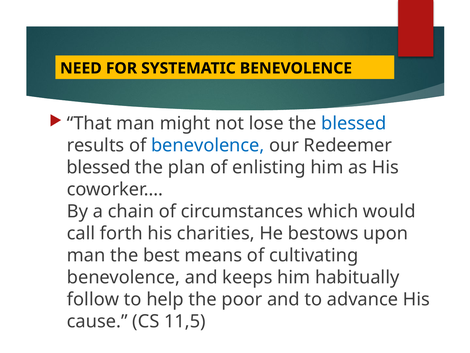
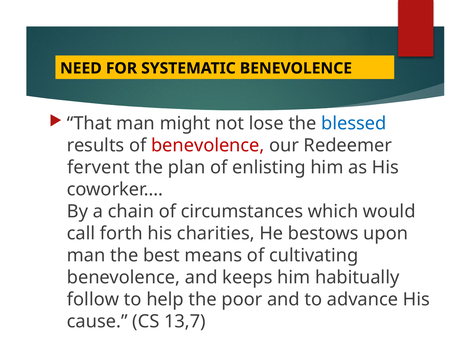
benevolence colour: blue -> red (208, 145)
blessed: blessed -> fervent (98, 167)
11,5: 11,5 -> 13,7 (185, 321)
